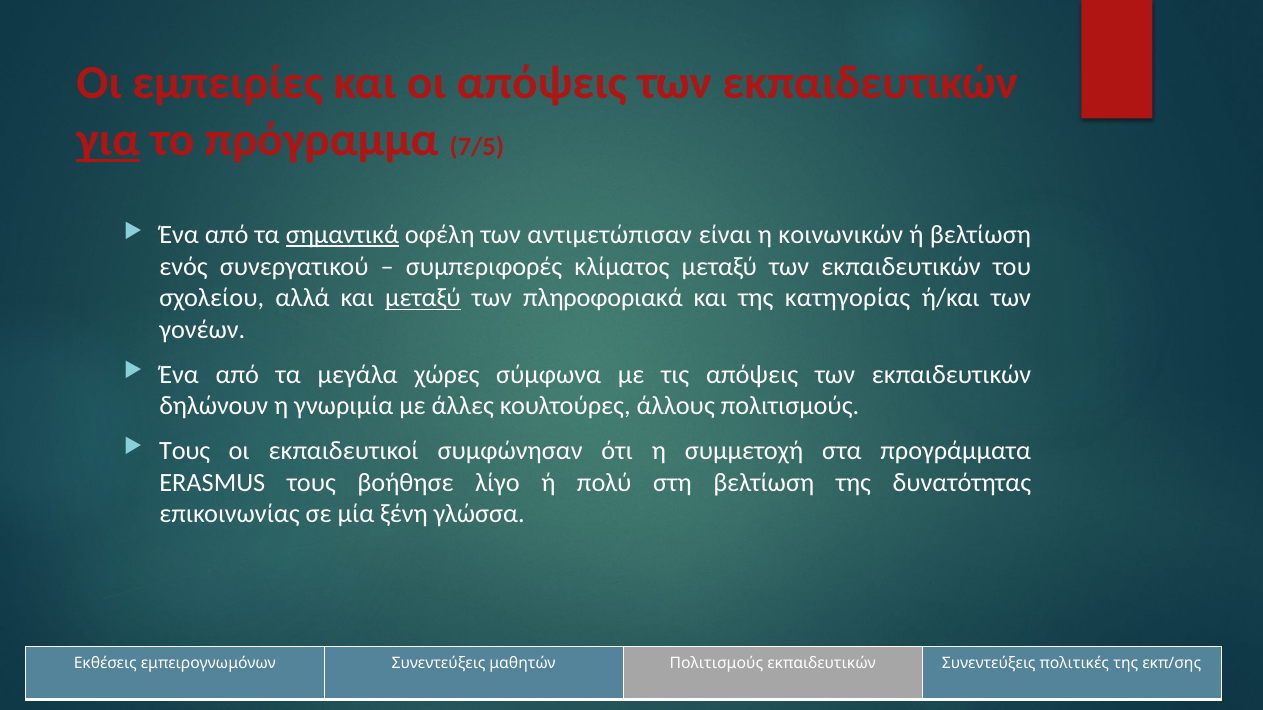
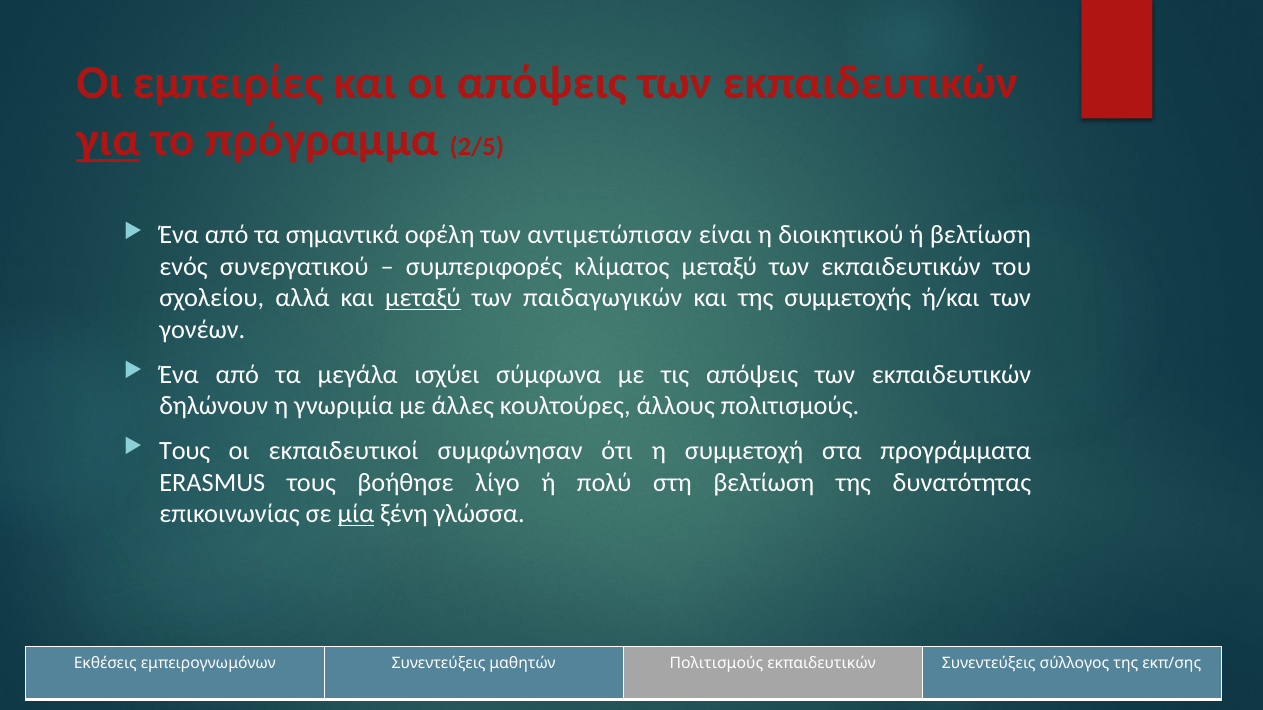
7/5: 7/5 -> 2/5 (477, 147)
σημαντικά underline: present -> none (342, 235)
κοινωνικών: κοινωνικών -> διοικητικού (841, 235)
πληροφοριακά: πληροφοριακά -> παιδαγωγικών (603, 298)
κατηγορίας: κατηγορίας -> συμμετοχής (848, 298)
χώρες: χώρες -> ισχύει (447, 375)
μία underline: none -> present (356, 514)
πολιτικές: πολιτικές -> σύλλογος (1074, 664)
